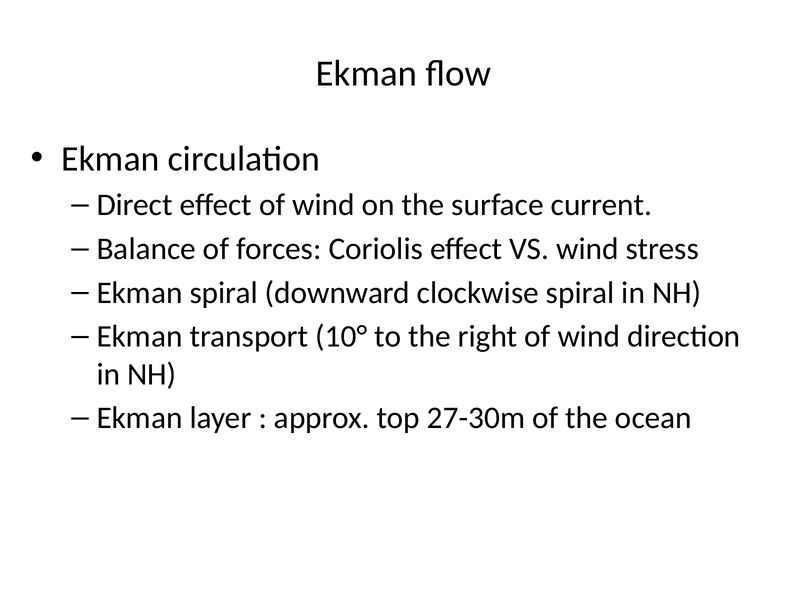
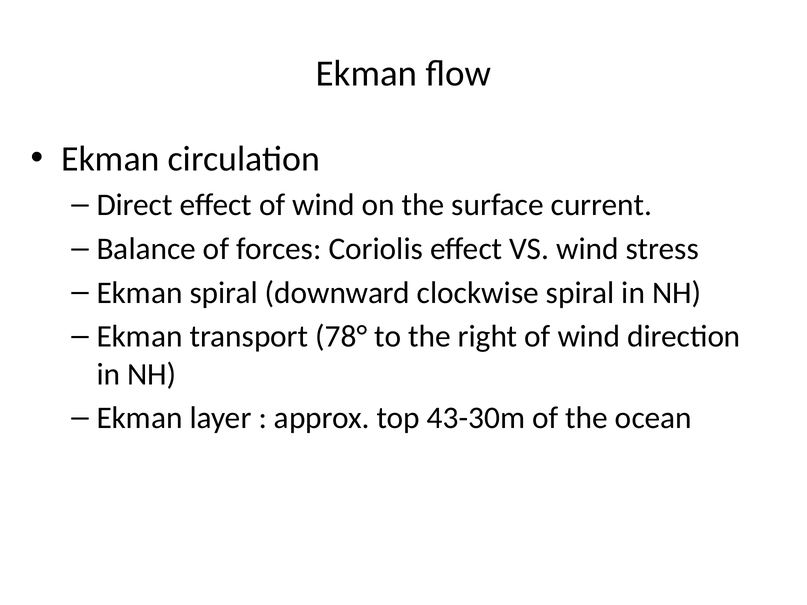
10°: 10° -> 78° (341, 337)
27-30m: 27-30m -> 43-30m (476, 418)
